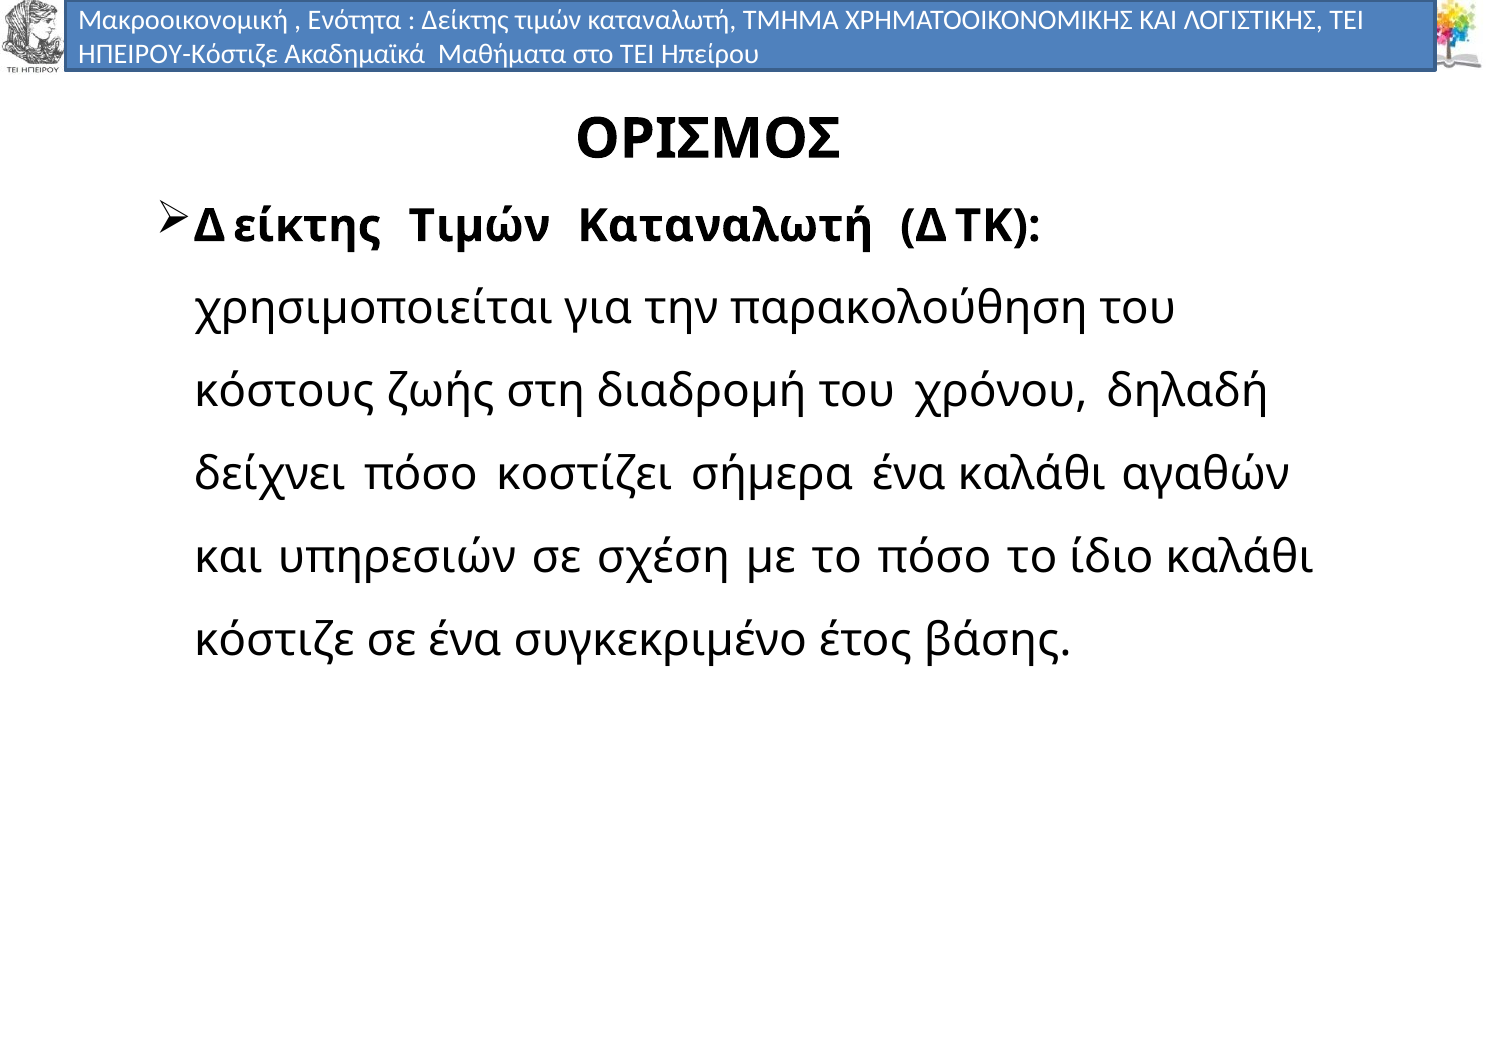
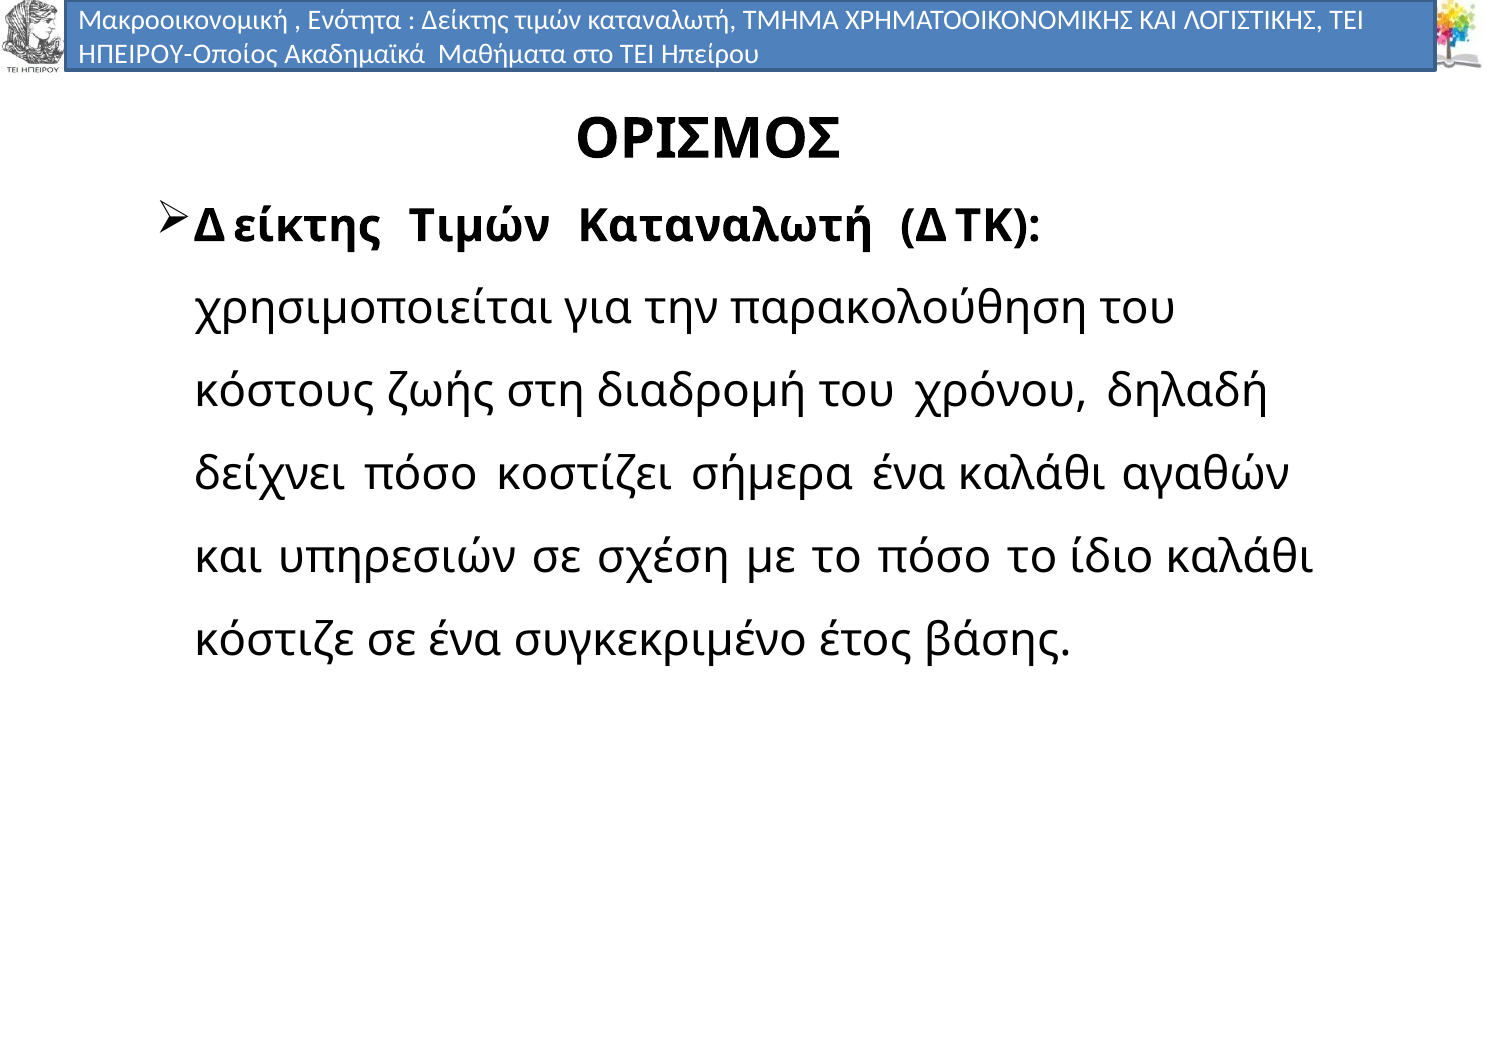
ΗΠΕΙΡΟΥ-Κόστιζε: ΗΠΕΙΡΟΥ-Κόστιζε -> ΗΠΕΙΡΟΥ-Οποίος (178, 54)
